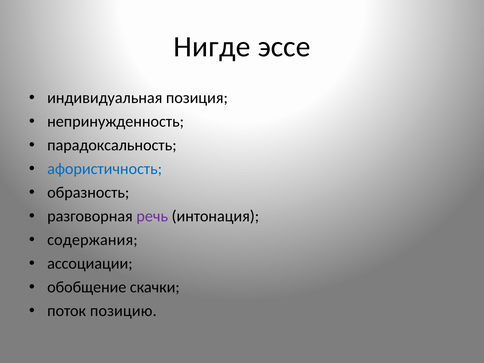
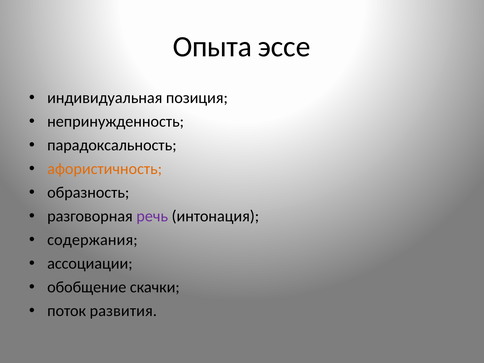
Нигде: Нигде -> Опыта (212, 47)
афористичность colour: blue -> orange (105, 169)
позицию: позицию -> развития (123, 311)
